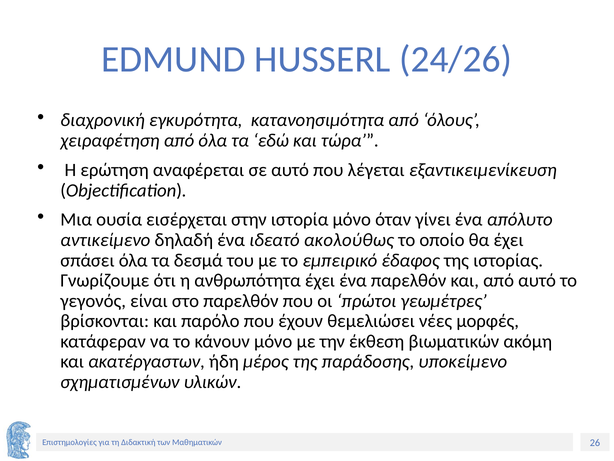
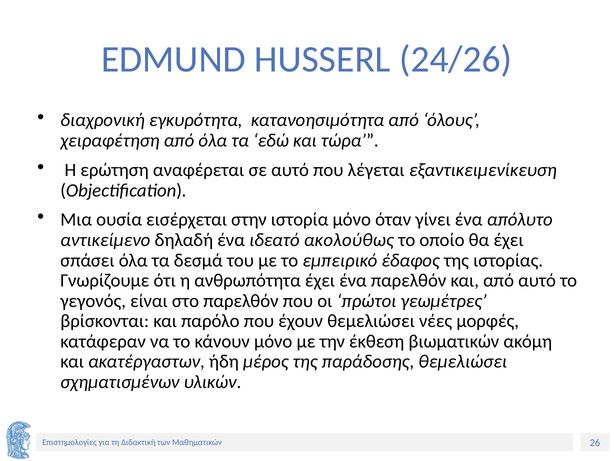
παράδοσης υποκείμενο: υποκείμενο -> θεμελιώσει (463, 361)
